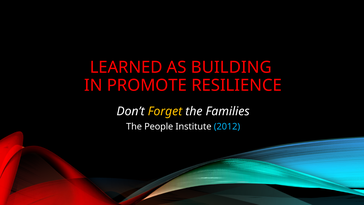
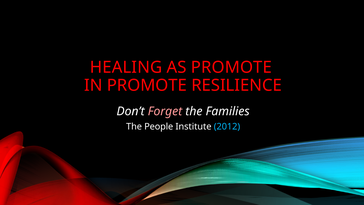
LEARNED: LEARNED -> HEALING (126, 67)
AS BUILDING: BUILDING -> PROMOTE (231, 67)
Forget colour: yellow -> pink (165, 111)
